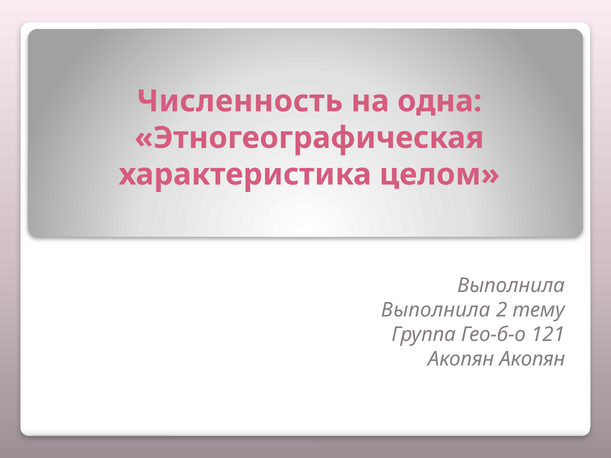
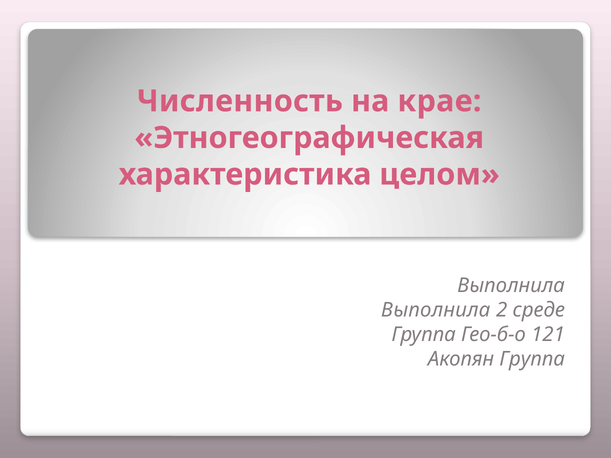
одна: одна -> крае (439, 101)
тему: тему -> среде (539, 310)
Акопян Акопян: Акопян -> Группа (532, 359)
